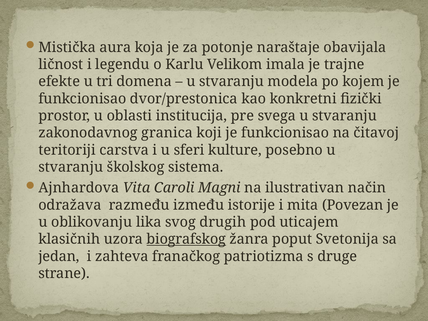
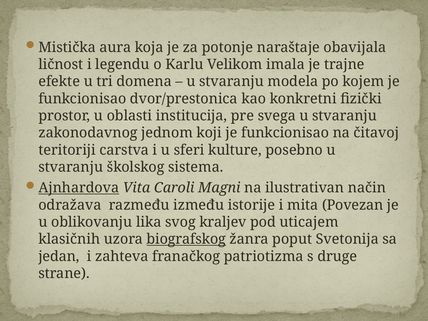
granica: granica -> jednom (167, 133)
Ajnhardova underline: none -> present (79, 188)
drugih: drugih -> kraljev (223, 222)
